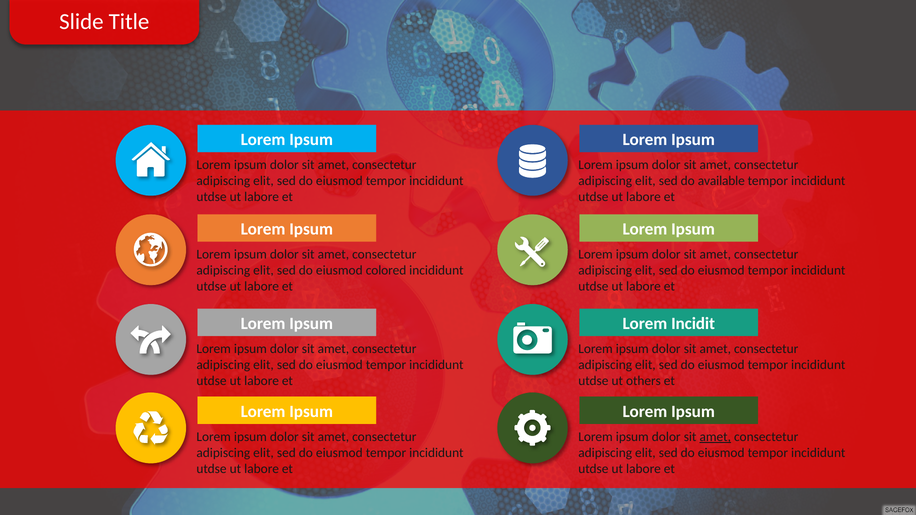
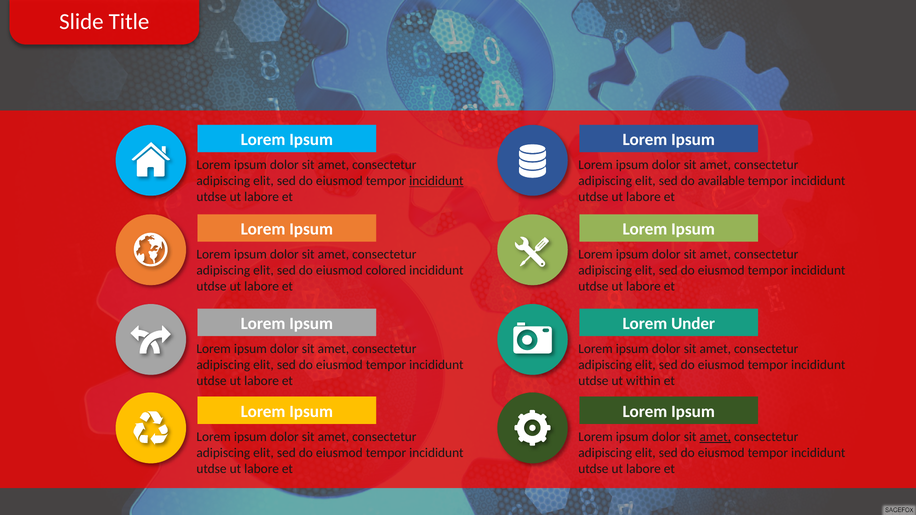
incididunt underline: none -> present (436, 181)
Incidit: Incidit -> Under (693, 324)
others: others -> within (643, 381)
